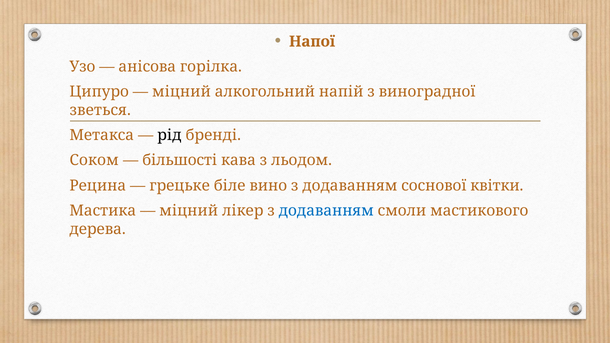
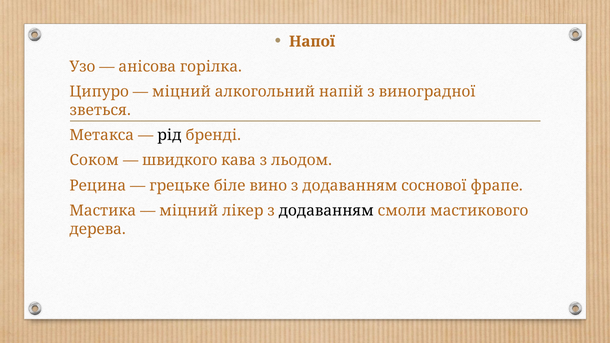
більшості: більшості -> швидкого (180, 160)
квітки: квітки -> фрапе (497, 186)
додаванням colour: blue -> black (326, 211)
